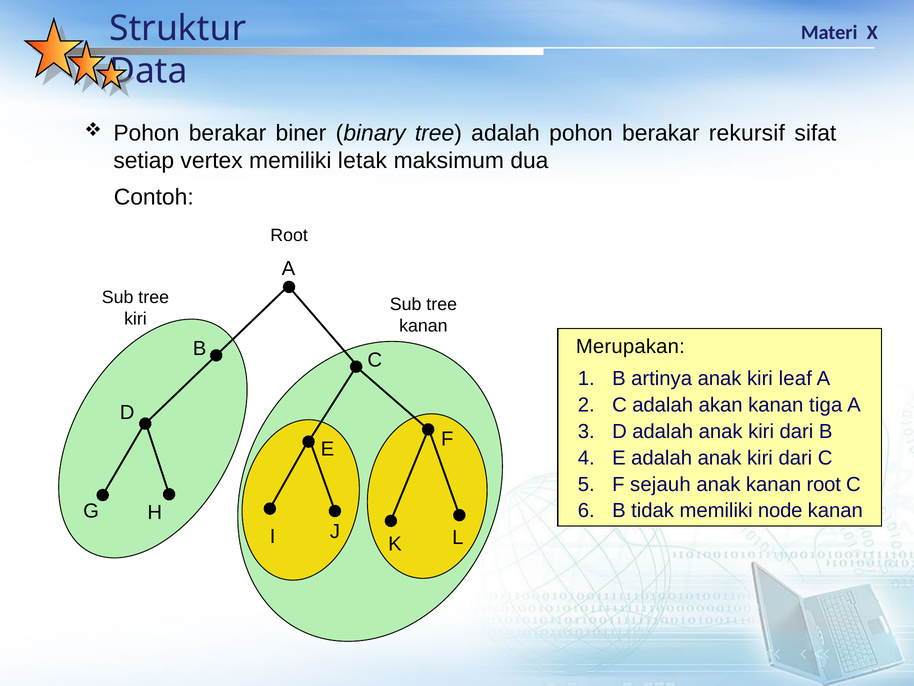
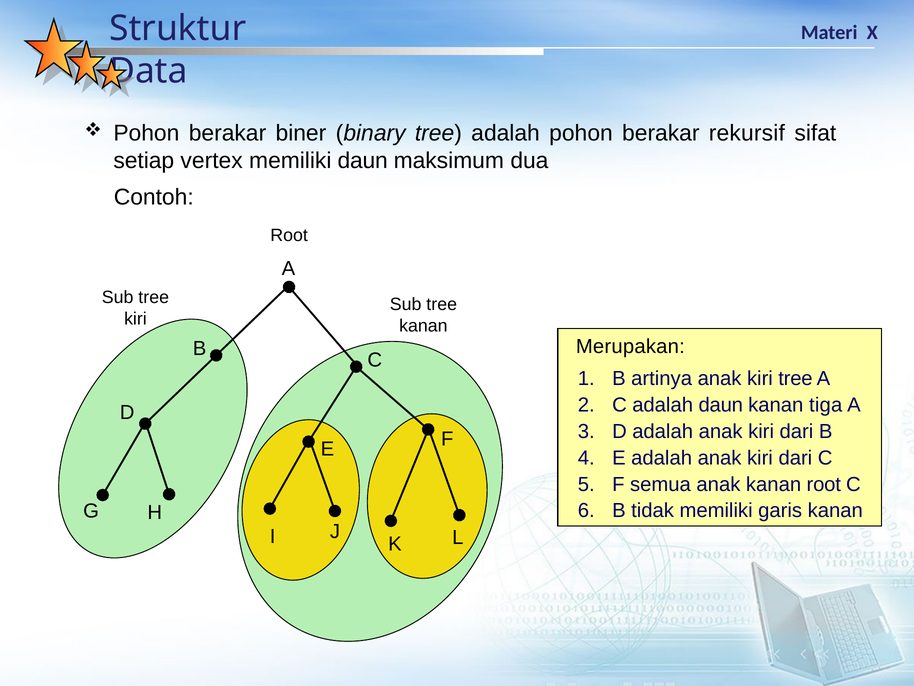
memiliki letak: letak -> daun (363, 161)
kiri leaf: leaf -> tree (795, 378)
adalah akan: akan -> daun (721, 405)
sejauh: sejauh -> semua (660, 484)
node: node -> garis (780, 510)
